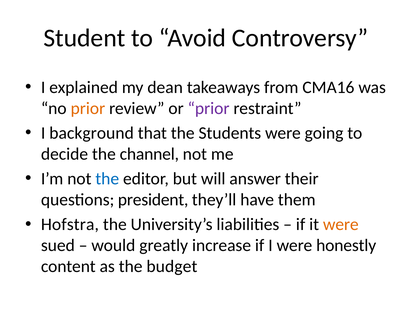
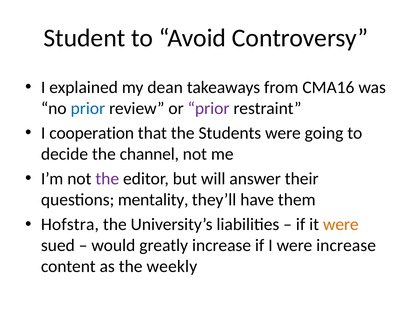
prior colour: orange -> blue (88, 108)
background: background -> cooperation (92, 133)
the colour: blue -> purple (107, 179)
president: president -> mentality (153, 200)
were honestly: honestly -> increase (346, 246)
budget: budget -> weekly (172, 267)
